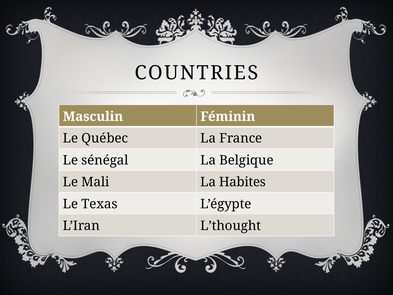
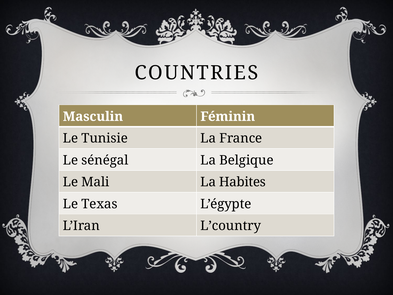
Québec: Québec -> Tunisie (105, 138)
L’thought: L’thought -> L’country (231, 226)
